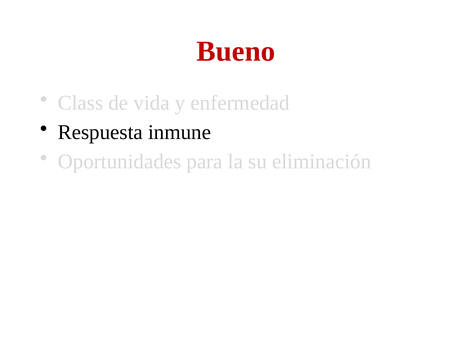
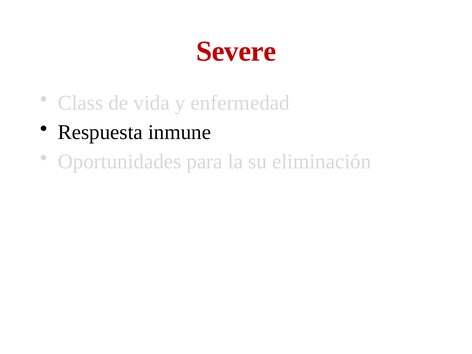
Bueno: Bueno -> Severe (236, 51)
